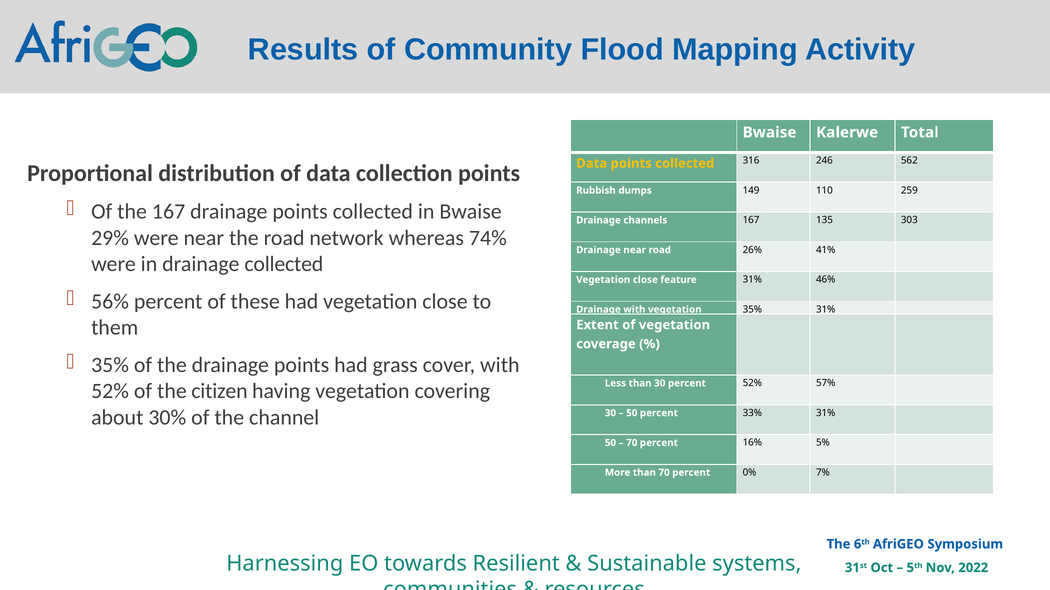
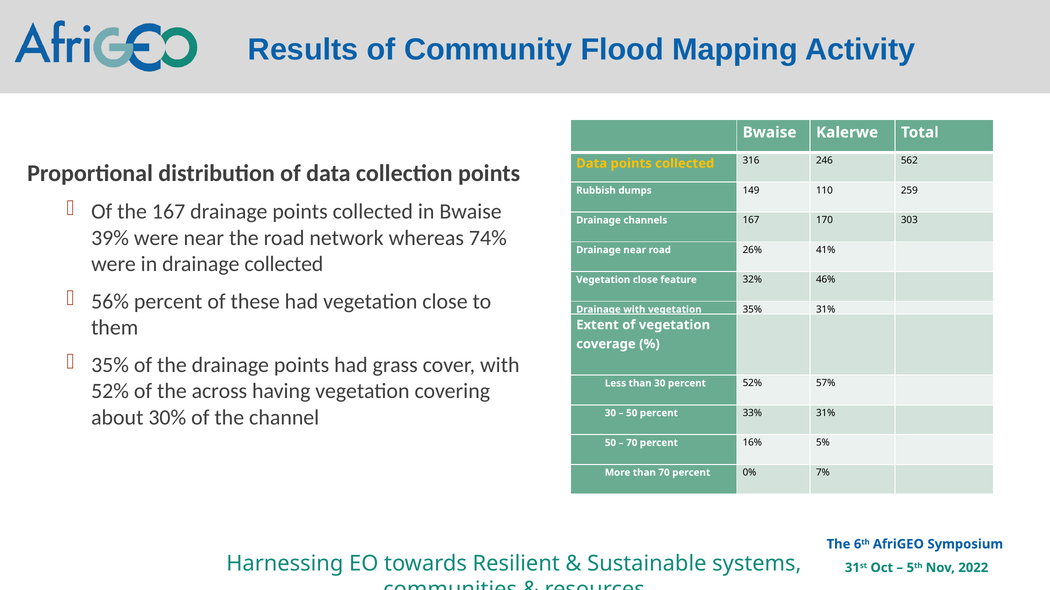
135: 135 -> 170 (824, 220)
29%: 29% -> 39% (110, 238)
feature 31%: 31% -> 32% (752, 280)
citizen: citizen -> across (219, 392)
